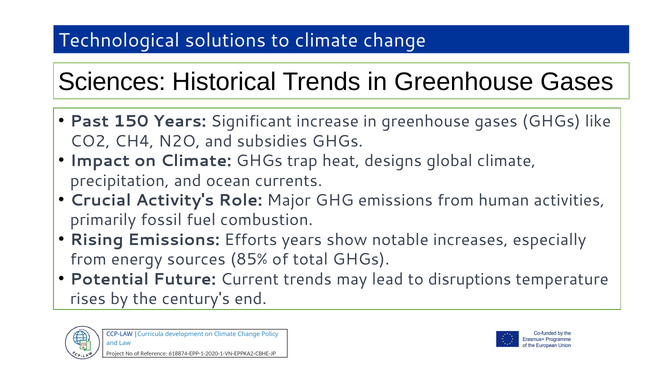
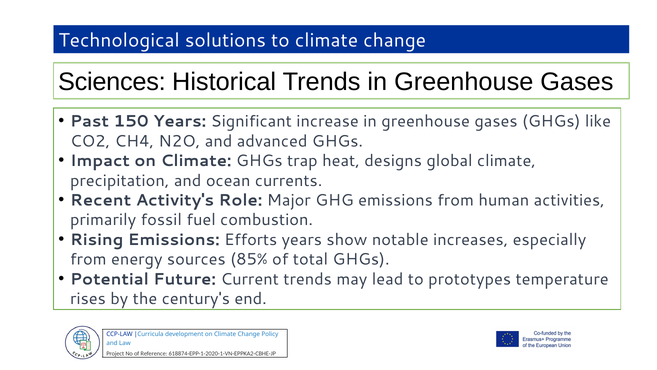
subsidies: subsidies -> advanced (272, 141)
Crucial: Crucial -> Recent (101, 200)
disruptions: disruptions -> prototypes (470, 279)
